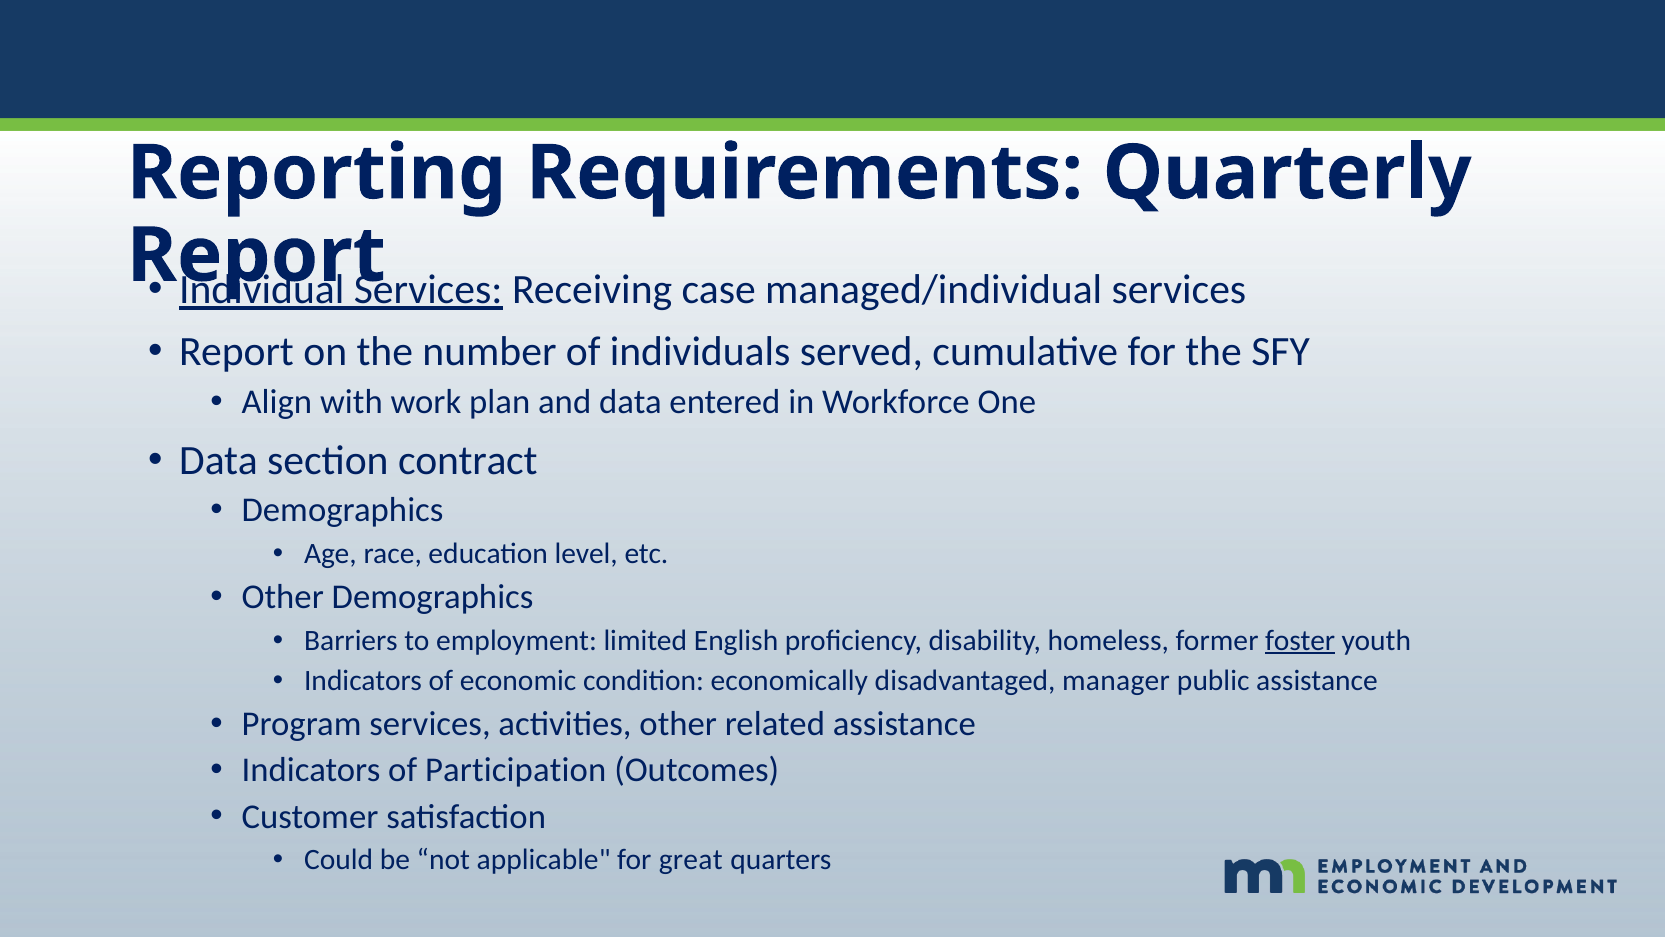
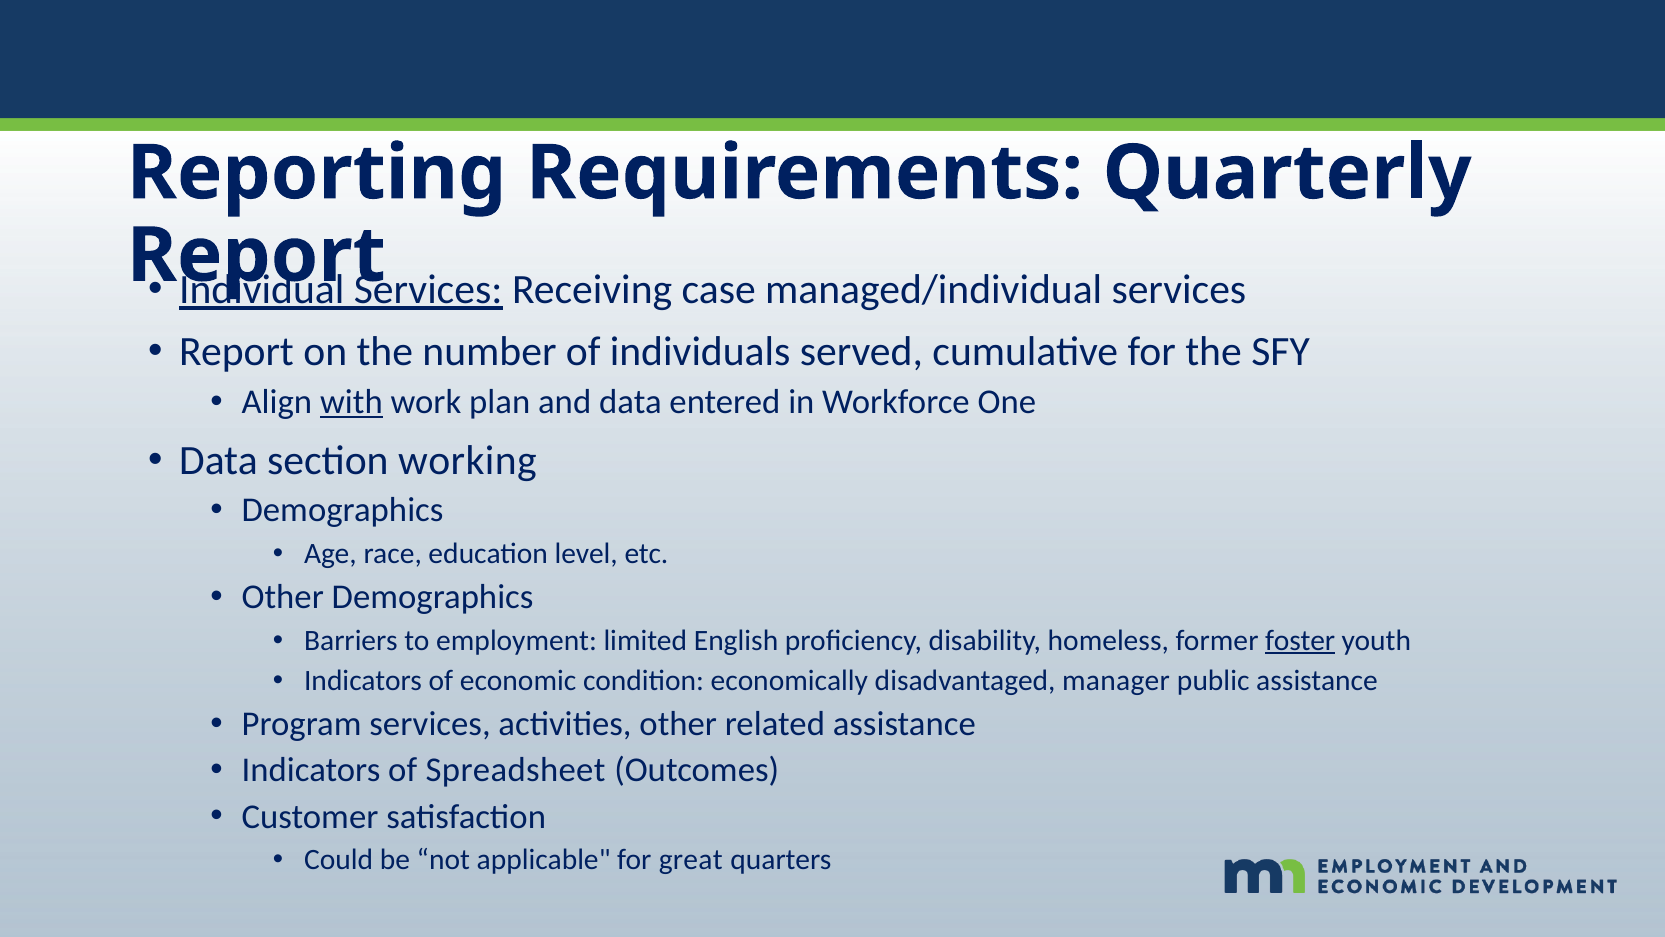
with underline: none -> present (351, 402)
contract: contract -> working (467, 460)
Participation: Participation -> Spreadsheet (516, 770)
